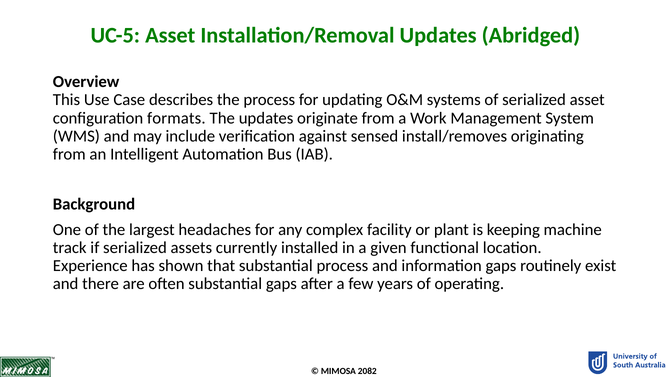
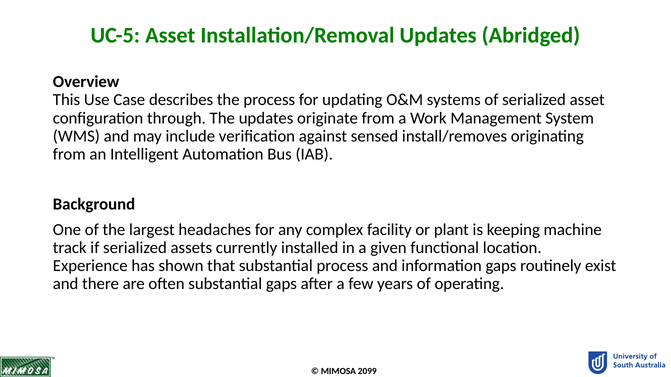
formats: formats -> through (176, 118)
2082: 2082 -> 2099 (367, 372)
